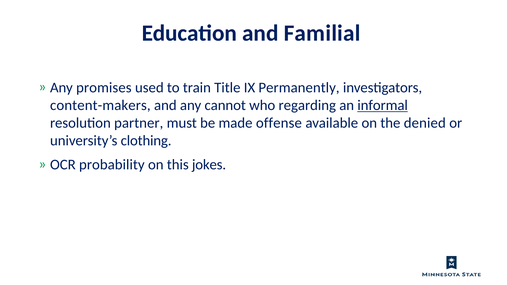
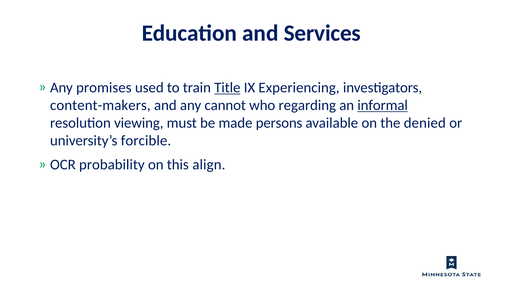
Familial: Familial -> Services (322, 33)
Title underline: none -> present (227, 88)
Permanently: Permanently -> Experiencing (299, 88)
partner: partner -> viewing (139, 123)
offense: offense -> persons (279, 123)
clothing: clothing -> forcible (146, 141)
jokes: jokes -> align (209, 165)
